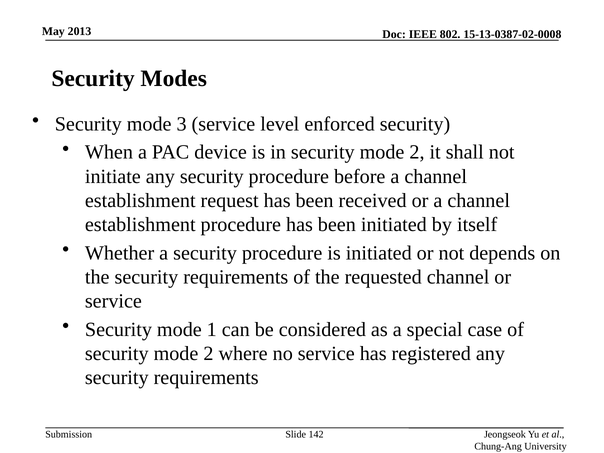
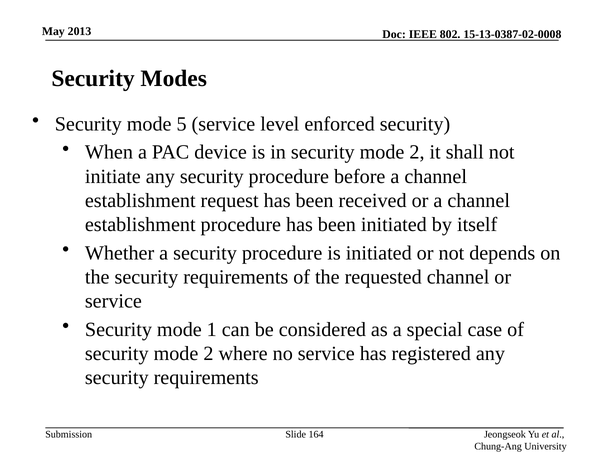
3: 3 -> 5 (182, 124)
142: 142 -> 164 (316, 434)
